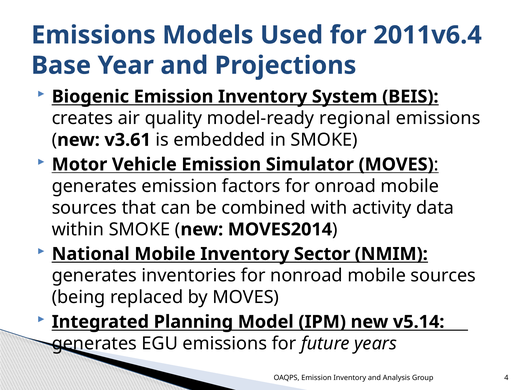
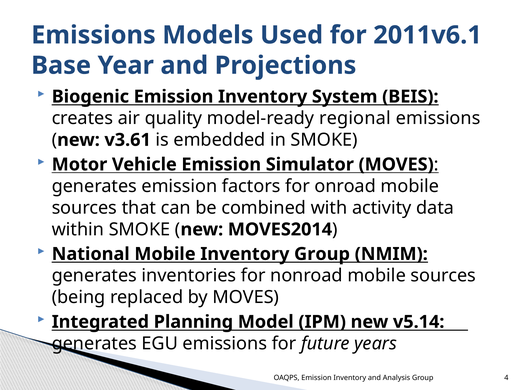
2011v6.4: 2011v6.4 -> 2011v6.1 (428, 35)
Inventory Sector: Sector -> Group (322, 254)
